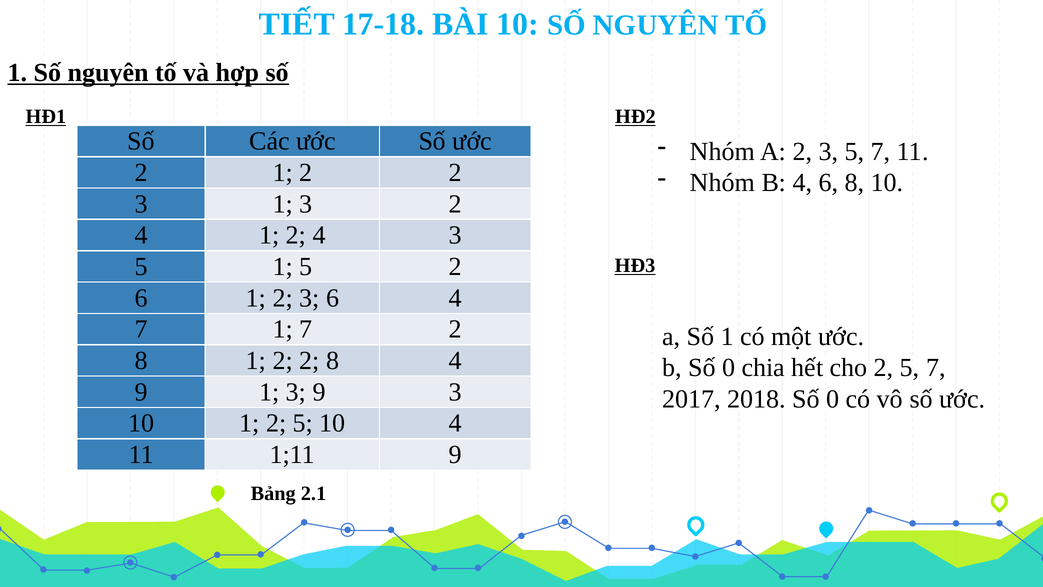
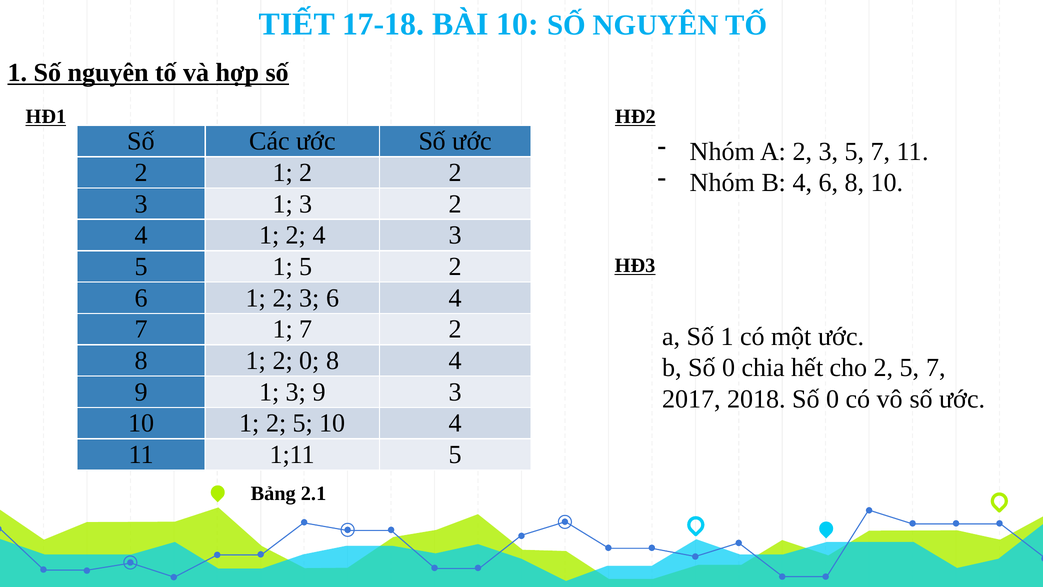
8 1 2 2: 2 -> 0 (309, 360)
1;11 9: 9 -> 5 (455, 454)
